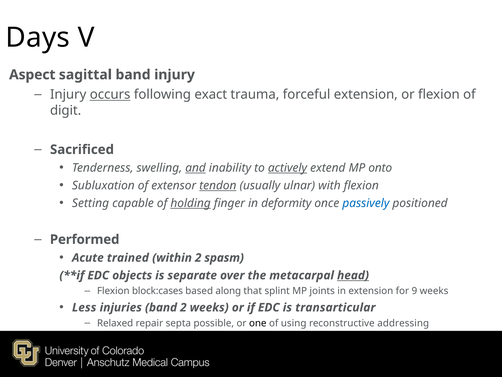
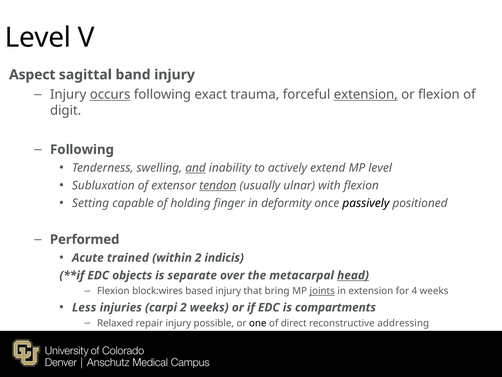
Days: Days -> Level (38, 37)
extension underline: none -> present (366, 94)
Sacrificed: Sacrificed -> Following (82, 149)
actively underline: present -> none (288, 168)
MP onto: onto -> level (380, 168)
holding underline: present -> none (191, 203)
passively colour: blue -> black (366, 203)
spasm: spasm -> indicis (224, 257)
block:cases: block:cases -> block:wires (157, 291)
based along: along -> injury (228, 291)
splint: splint -> bring (277, 291)
joints underline: none -> present (322, 291)
9: 9 -> 4 (414, 291)
injuries band: band -> carpi (161, 307)
transarticular: transarticular -> compartments (335, 307)
repair septa: septa -> injury (178, 323)
using: using -> direct (294, 323)
